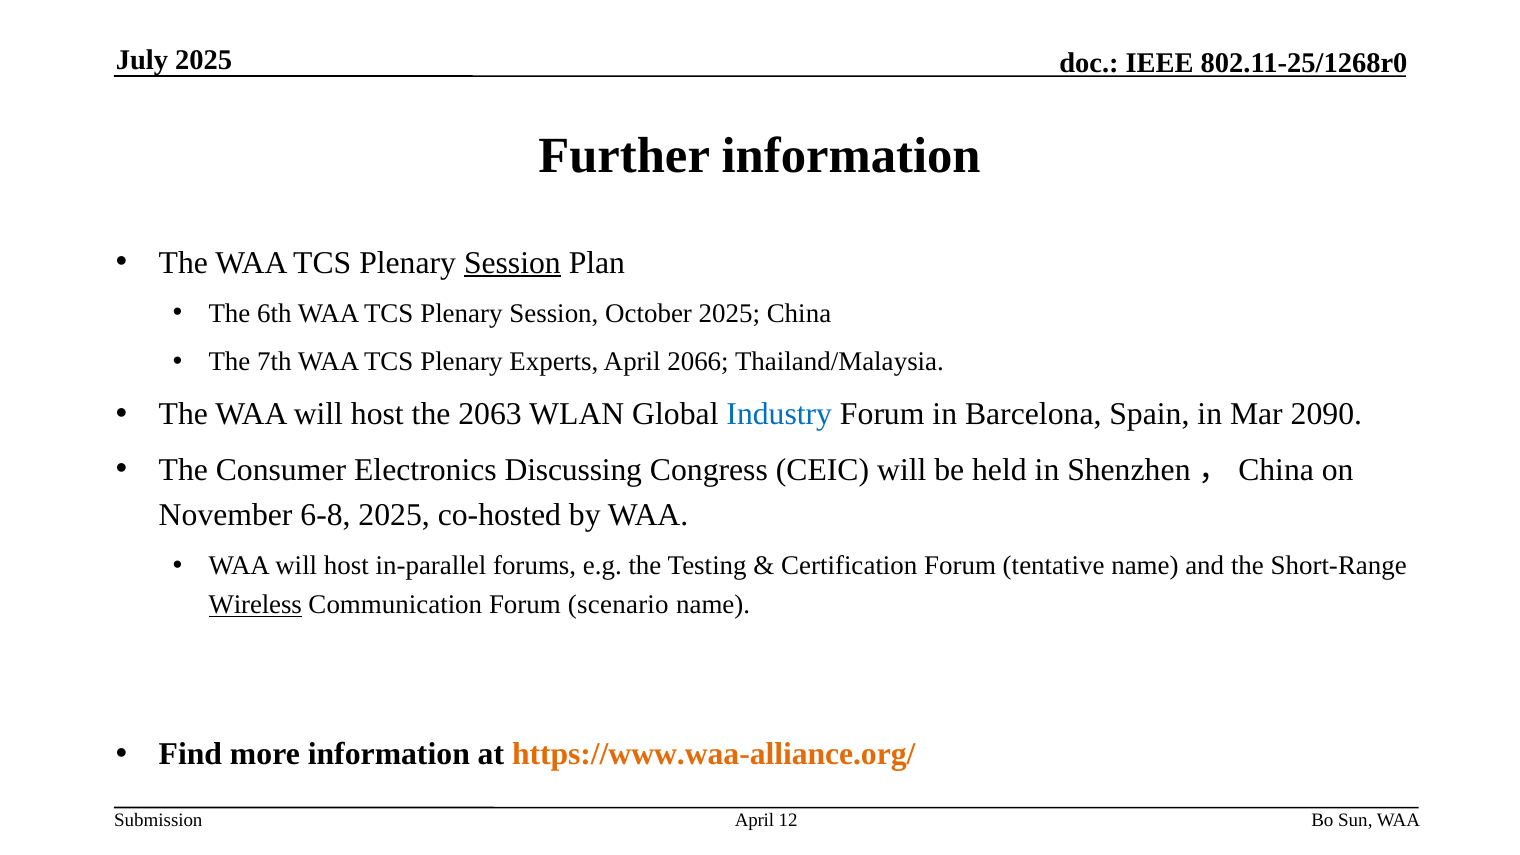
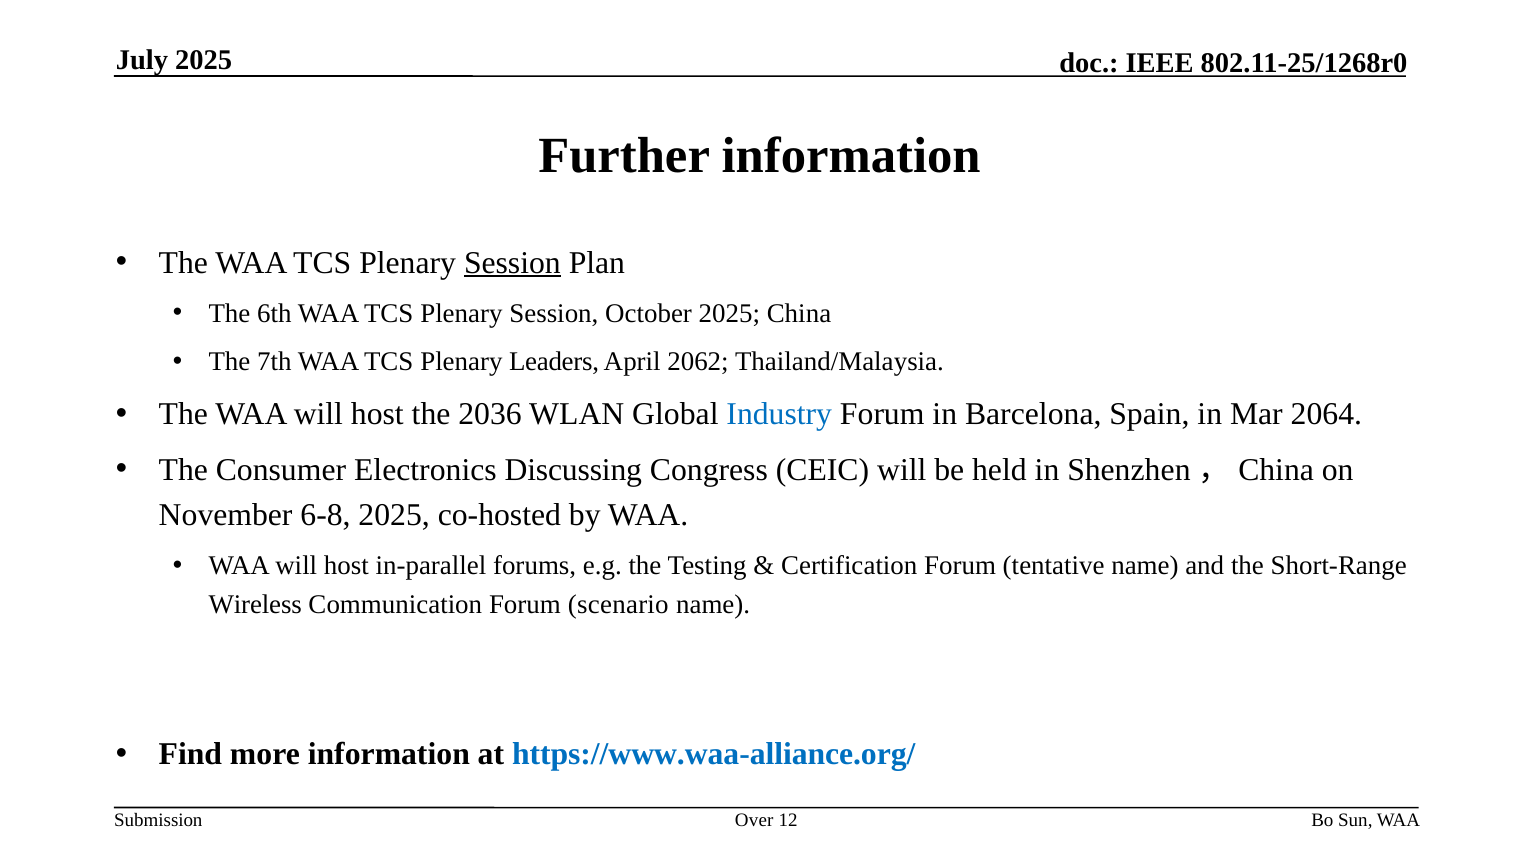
Experts: Experts -> Leaders (554, 362)
2066: 2066 -> 2062 (698, 362)
2063: 2063 -> 2036 (490, 414)
2090: 2090 -> 2064 (1326, 414)
Wireless underline: present -> none (255, 605)
https://www.waa-alliance.org/ colour: orange -> blue (714, 754)
April: April -> Over (754, 820)
